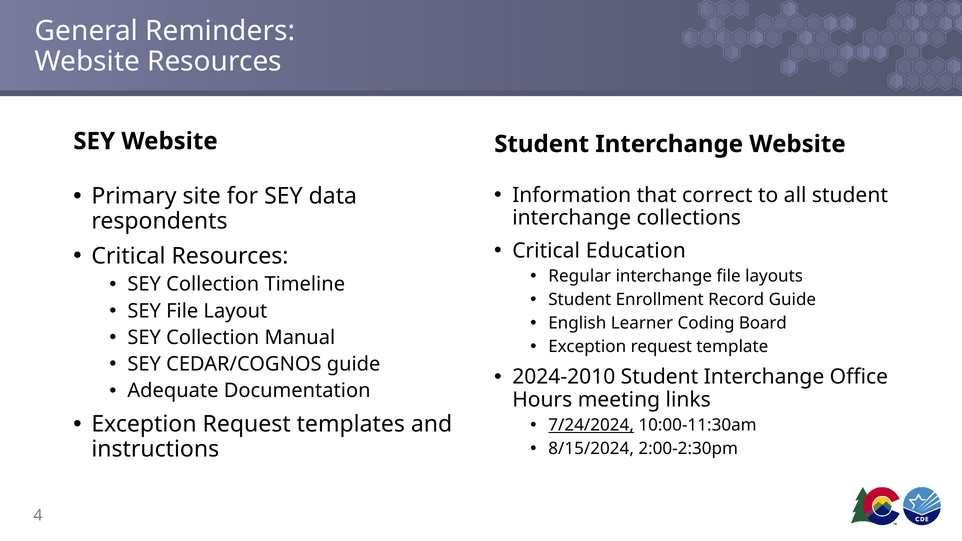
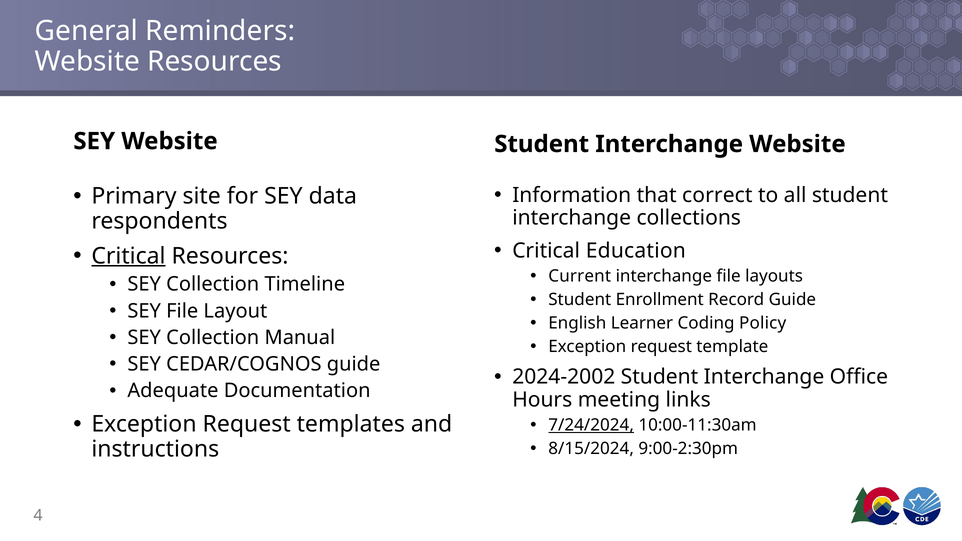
Critical underline: none -> present (128, 256)
Regular: Regular -> Current (580, 276)
Board: Board -> Policy (763, 323)
2024-2010: 2024-2010 -> 2024-2002 (564, 377)
2:00-2:30pm: 2:00-2:30pm -> 9:00-2:30pm (688, 449)
